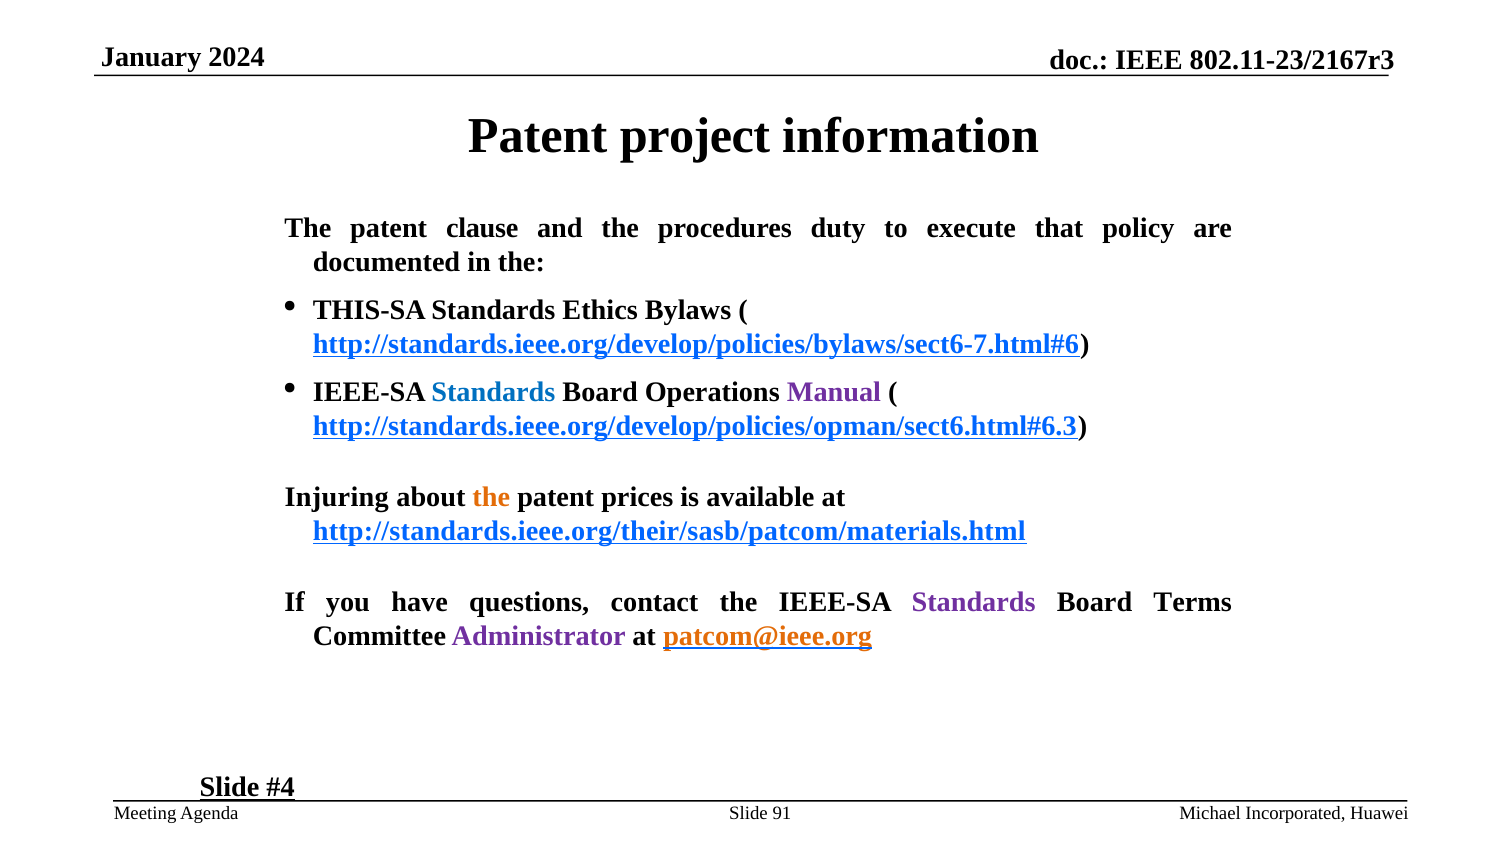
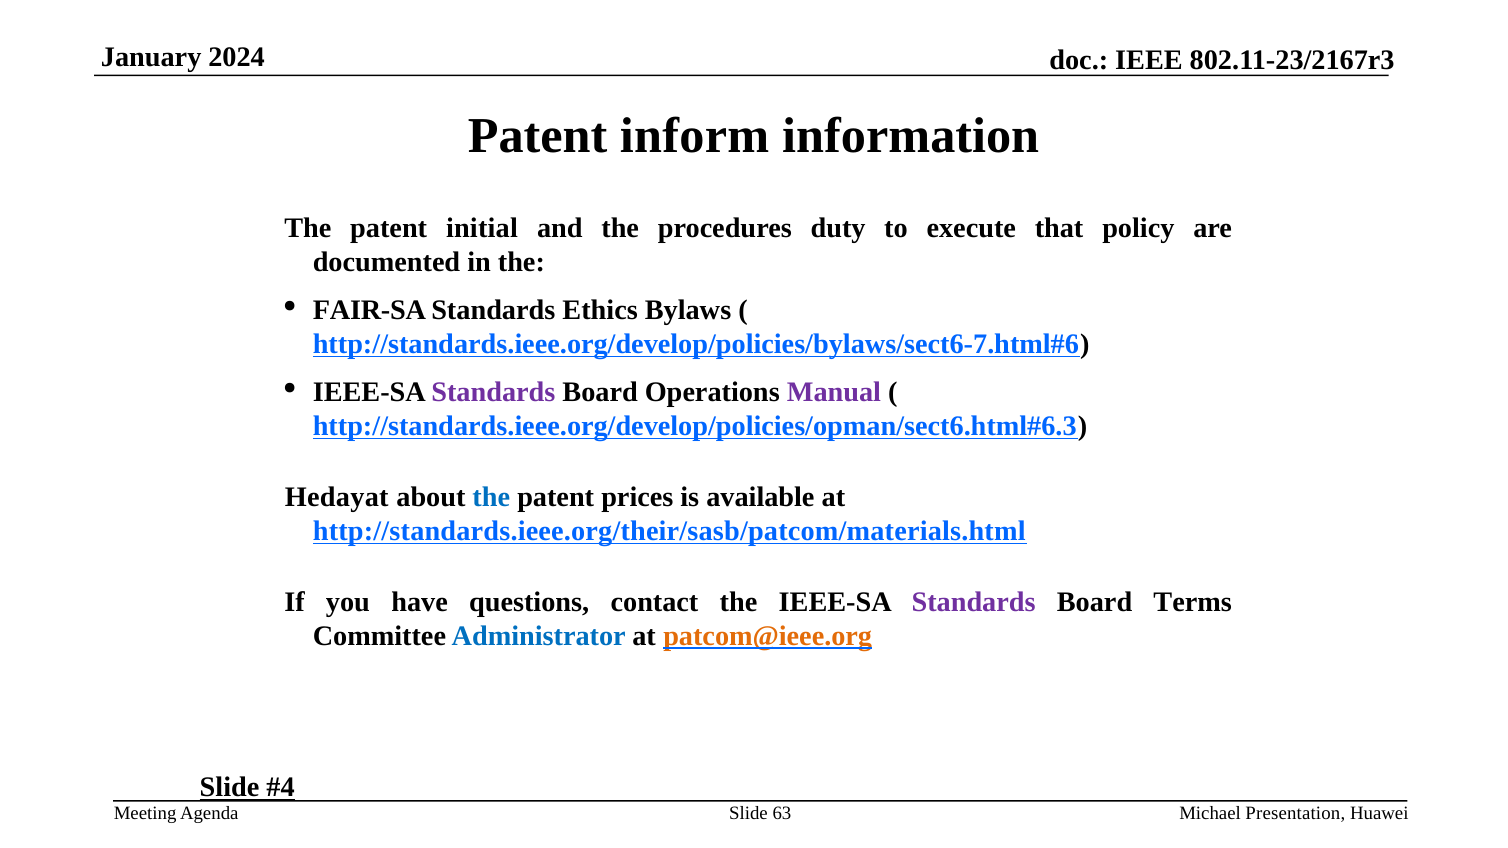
project: project -> inform (695, 135)
clause: clause -> initial (482, 228)
THIS-SA: THIS-SA -> FAIR-SA (369, 310)
Standards colour: blue -> purple (493, 392)
Injuring: Injuring -> Hedayat (337, 497)
the colour: orange -> blue (491, 497)
Administrator colour: purple -> blue (539, 636)
91: 91 -> 63 (782, 814)
Incorporated: Incorporated -> Presentation (1295, 814)
